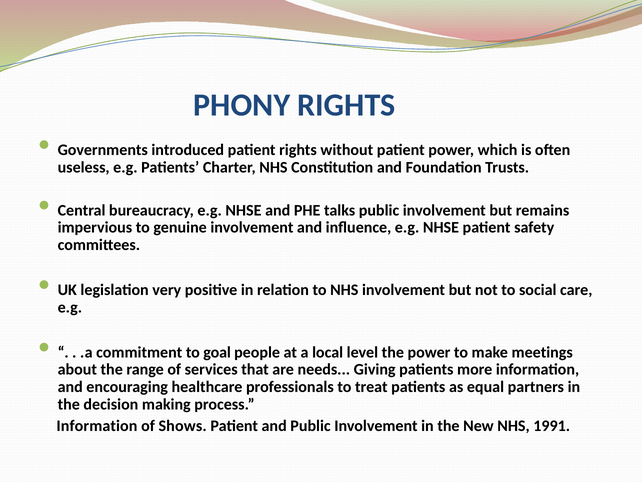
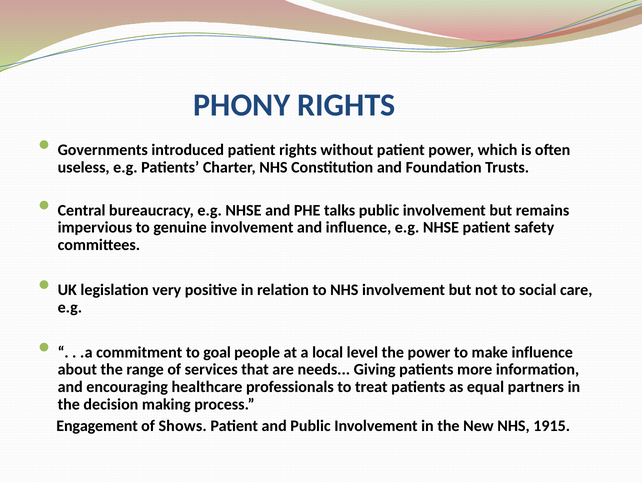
make meetings: meetings -> influence (542, 352)
Information: Information -> Engagement (97, 425)
1991: 1991 -> 1915 (552, 425)
